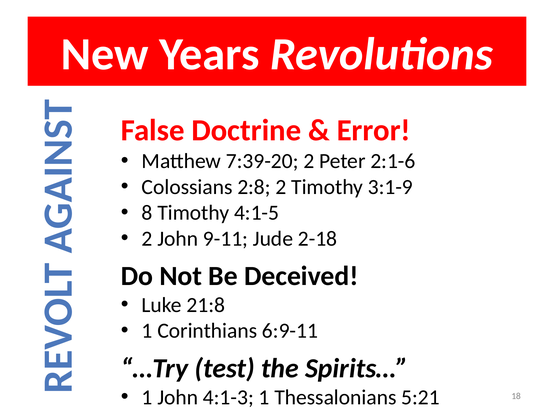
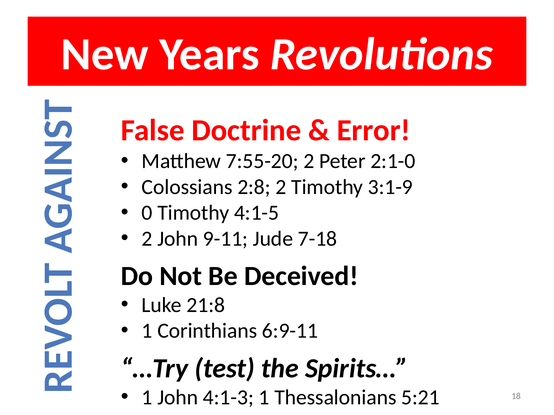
7:39-20: 7:39-20 -> 7:55-20 (262, 161)
2:1-6: 2:1-6 -> 2:1-0 (393, 161)
8: 8 -> 0 (147, 213)
2-18: 2-18 -> 7-18 (318, 239)
